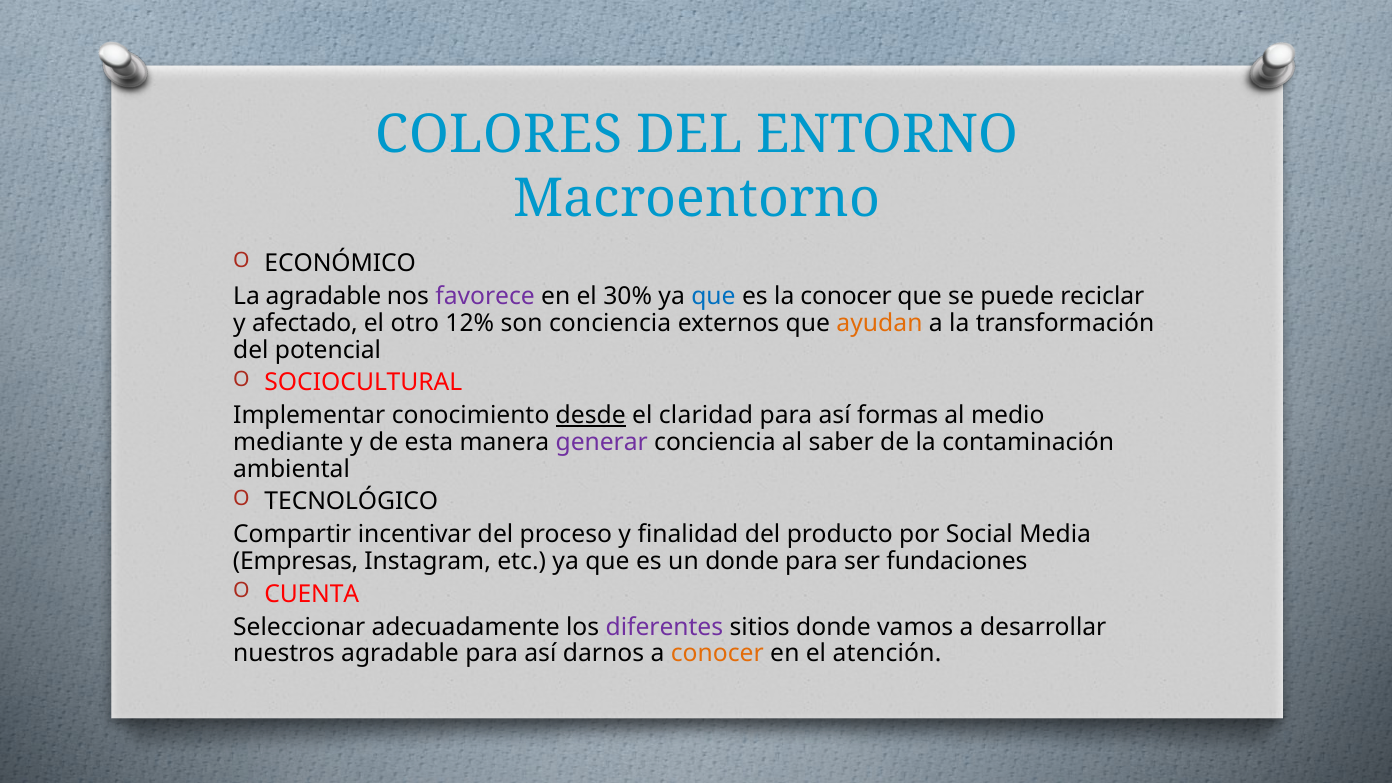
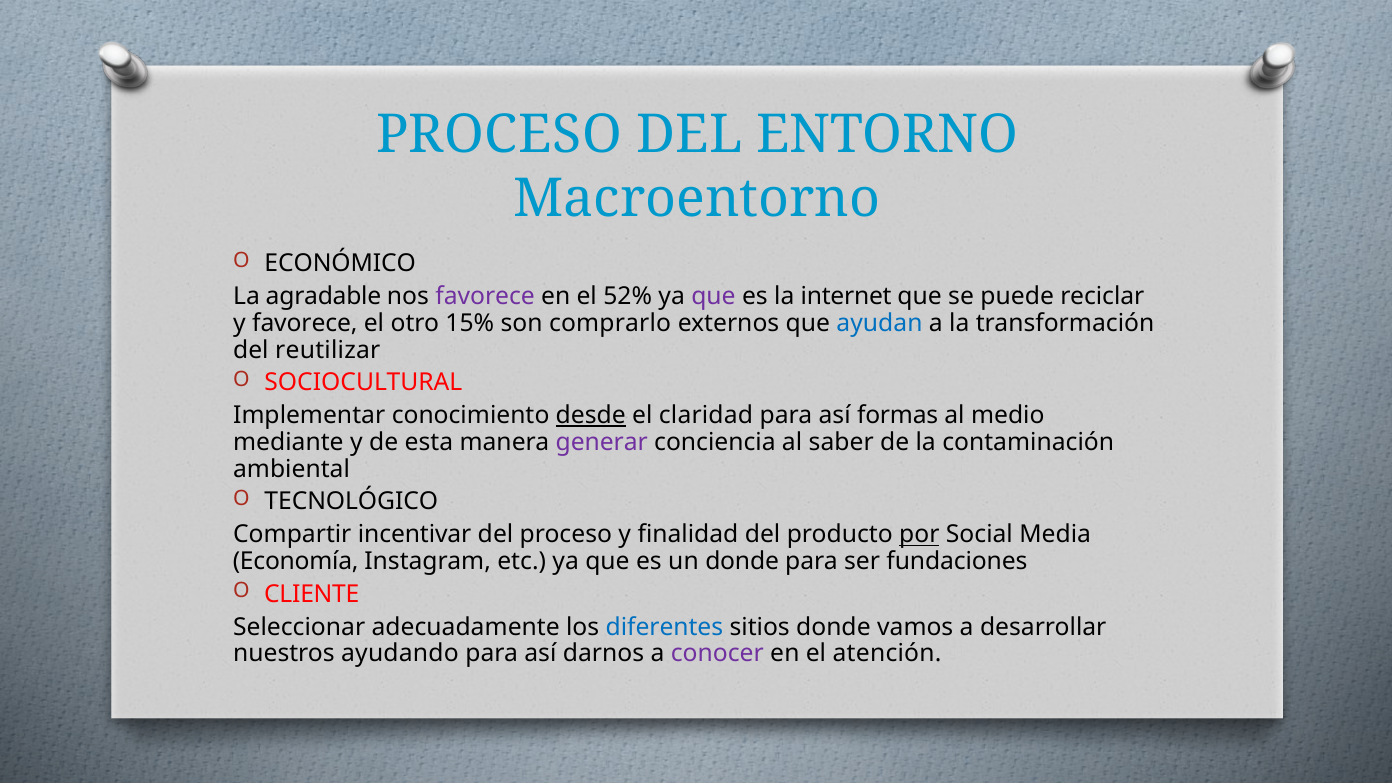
COLORES: COLORES -> PROCESO (499, 134)
30%: 30% -> 52% (628, 297)
que colour: blue -> purple (713, 297)
la conocer: conocer -> internet (846, 297)
y afectado: afectado -> favorece (305, 323)
12%: 12% -> 15% (470, 323)
son conciencia: conciencia -> comprarlo (610, 323)
ayudan colour: orange -> blue (879, 323)
potencial: potencial -> reutilizar (328, 350)
por underline: none -> present (919, 535)
Empresas: Empresas -> Economía (296, 561)
CUENTA: CUENTA -> CLIENTE (312, 594)
diferentes colour: purple -> blue (664, 627)
nuestros agradable: agradable -> ayudando (400, 654)
conocer colour: orange -> purple (717, 654)
